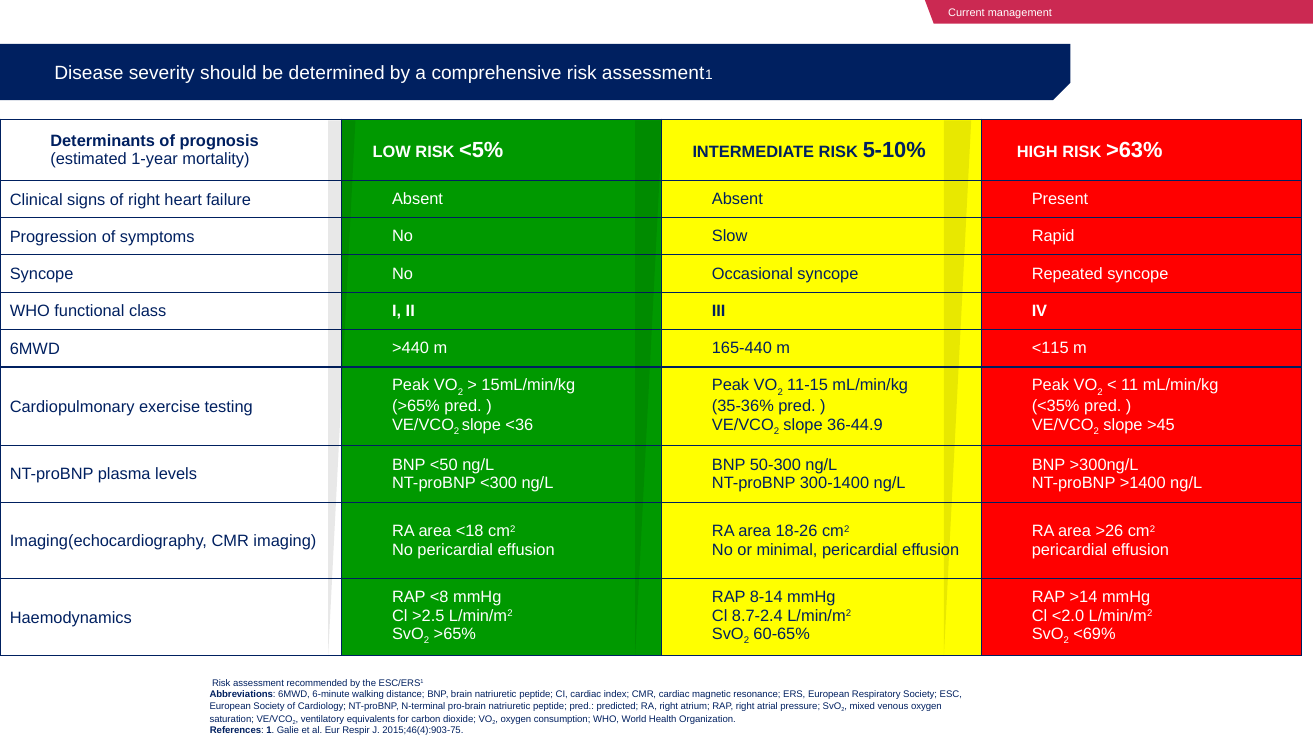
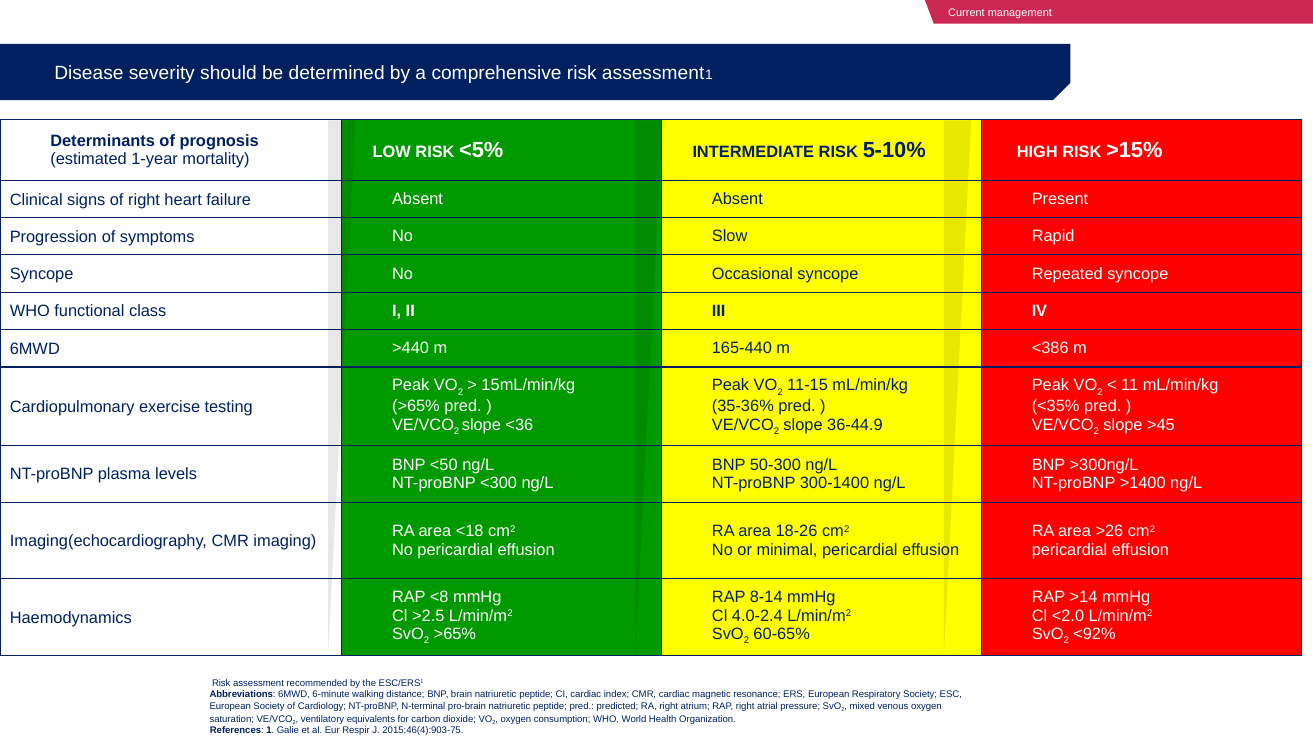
>63%: >63% -> >15% (1134, 150)
<115: <115 -> <386 (1050, 348)
8.7-2.4: 8.7-2.4 -> 4.0-2.4 (757, 616)
<69%: <69% -> <92% (1094, 634)
